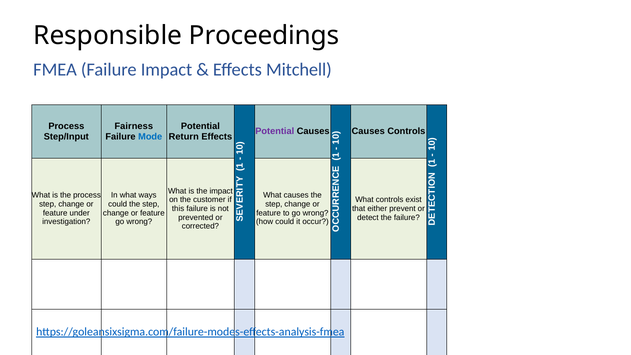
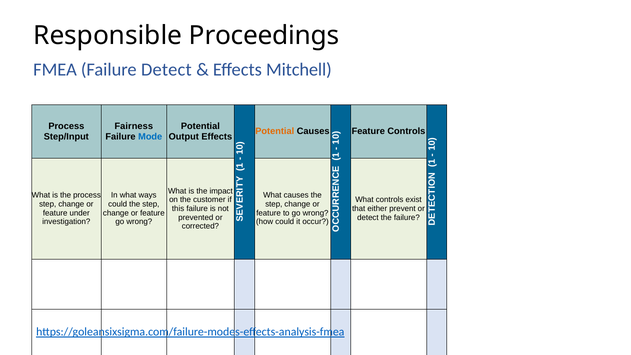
Failure Impact: Impact -> Detect (166, 70)
Potential colour: purple -> orange (275, 131)
Causes: Causes -> Feature (368, 131)
Return: Return -> Output (184, 136)
